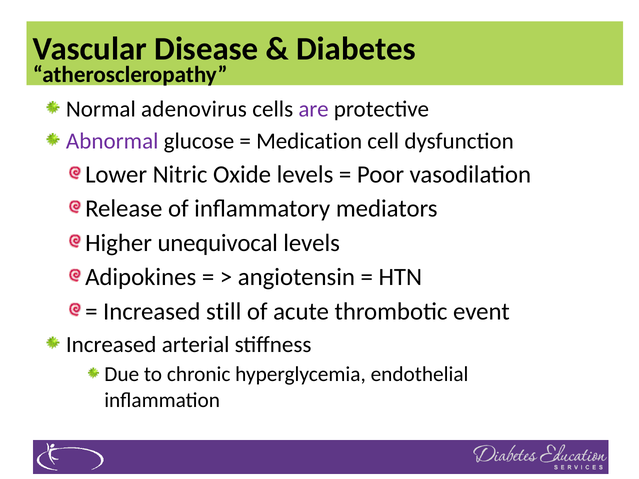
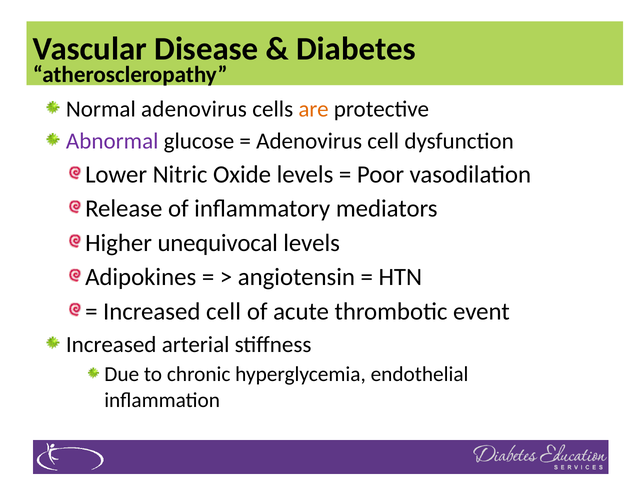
are colour: purple -> orange (314, 109)
Medication: Medication -> Adenovirus (309, 141)
Increased still: still -> cell (224, 312)
